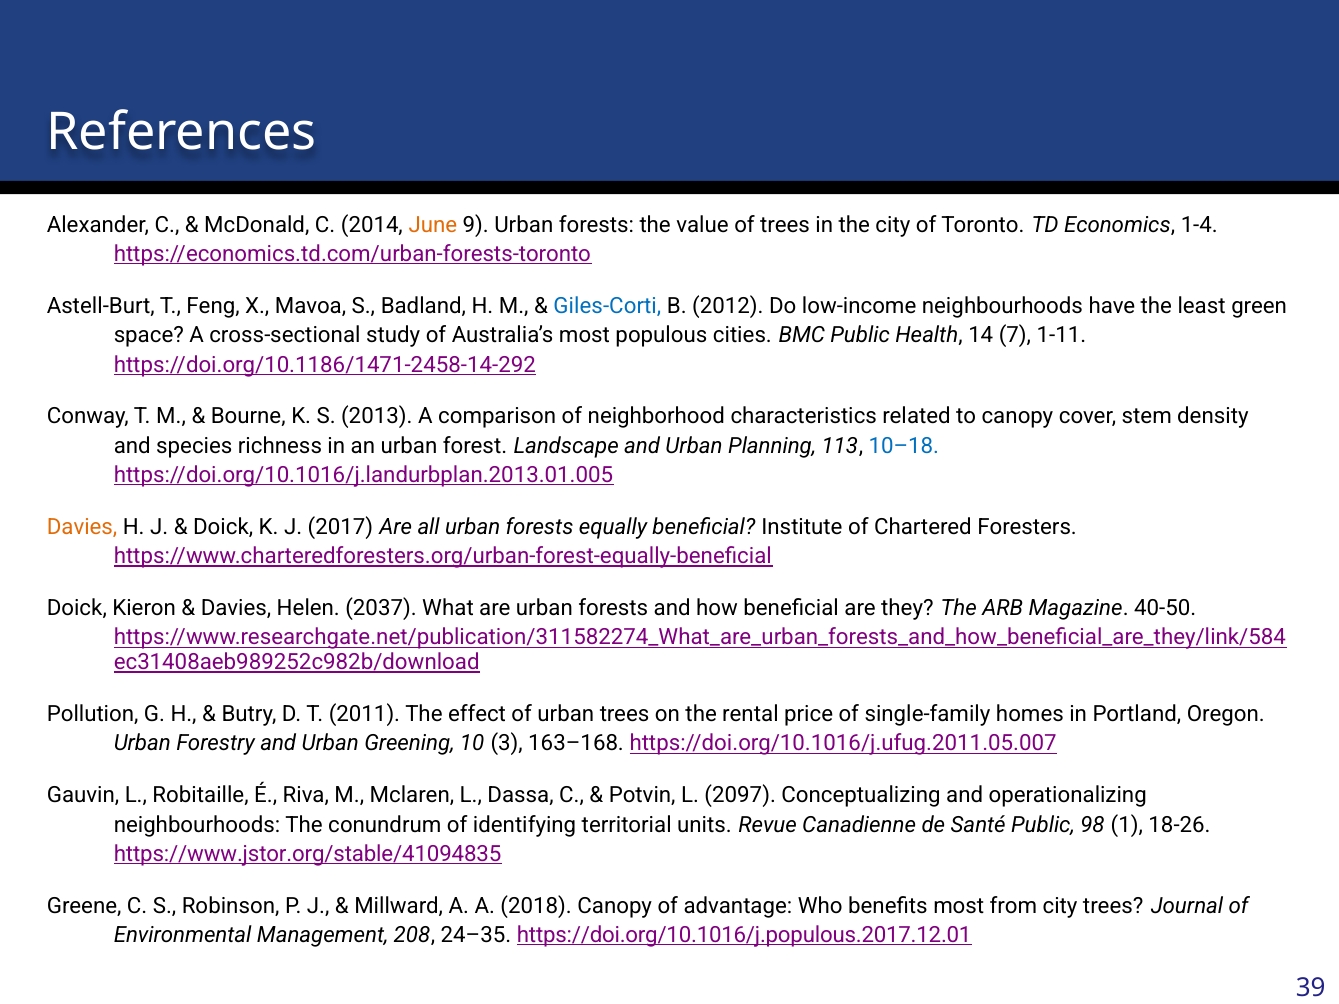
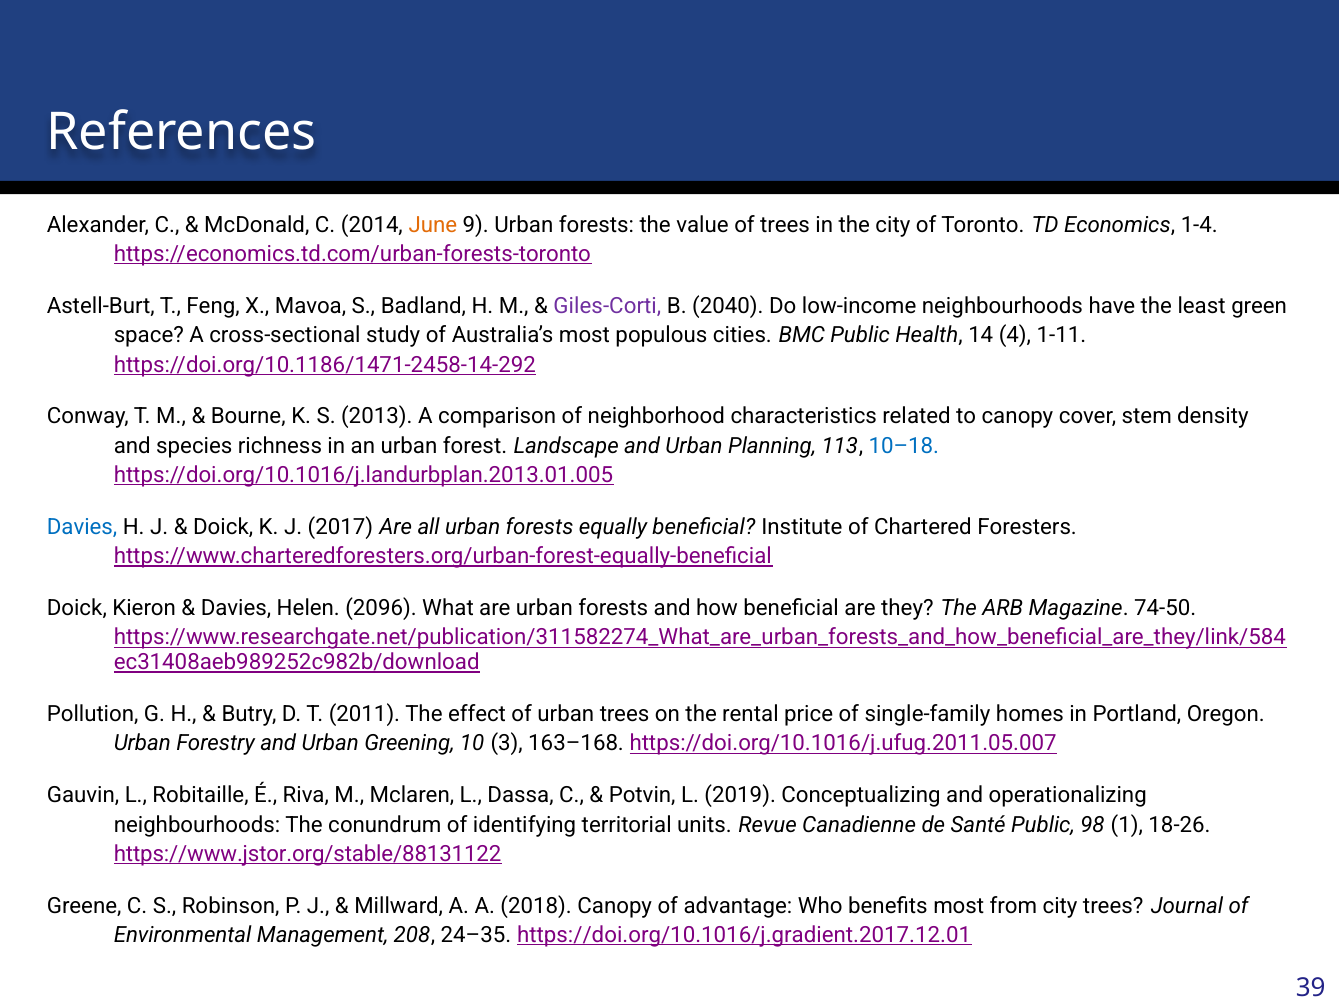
Giles-Corti colour: blue -> purple (607, 306)
2012: 2012 -> 2040 (728, 306)
7: 7 -> 4 (1015, 335)
Davies colour: orange -> blue (82, 527)
2037: 2037 -> 2096 (381, 608)
40-50: 40-50 -> 74-50 (1165, 608)
2097: 2097 -> 2019 (740, 795)
https://www.jstor.org/stable/41094835: https://www.jstor.org/stable/41094835 -> https://www.jstor.org/stable/88131122 (308, 854)
https://doi.org/10.1016/j.populous.2017.12.01: https://doi.org/10.1016/j.populous.2017.12.01 -> https://doi.org/10.1016/j.gradient.2017.12.01 (744, 935)
